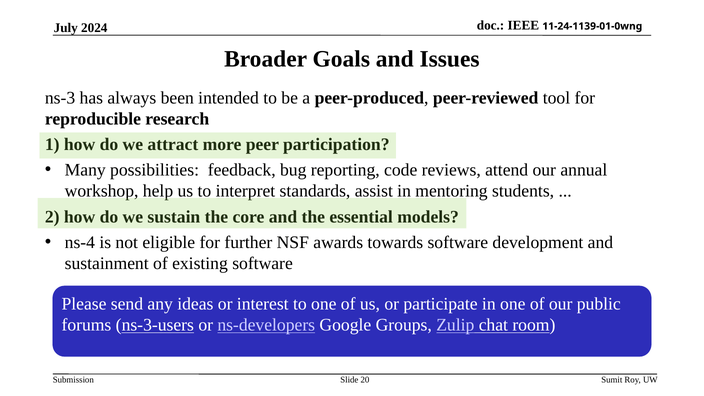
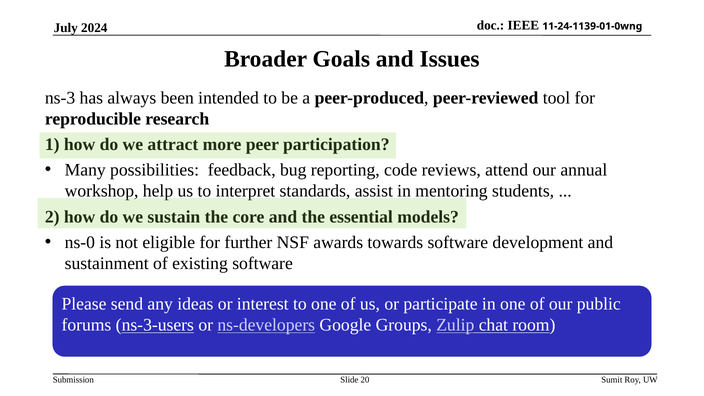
ns-4: ns-4 -> ns-0 (80, 242)
